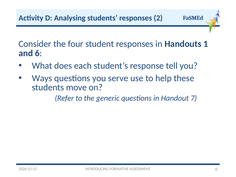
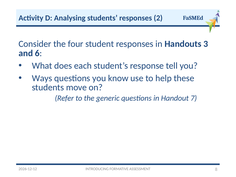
1: 1 -> 3 (206, 44)
serve: serve -> know (118, 78)
